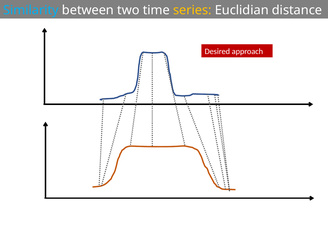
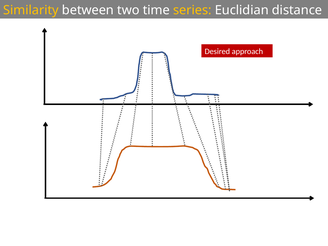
Similarity colour: light blue -> yellow (31, 10)
